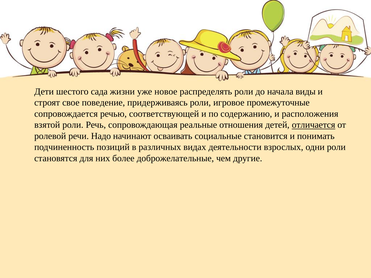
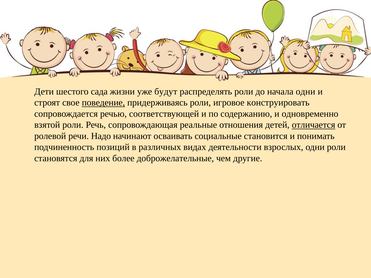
новое: новое -> будут (166, 92)
начала виды: виды -> одни (306, 92)
поведение underline: none -> present (103, 103)
промежуточные: промежуточные -> конструировать (278, 103)
расположения: расположения -> одновременно (310, 114)
